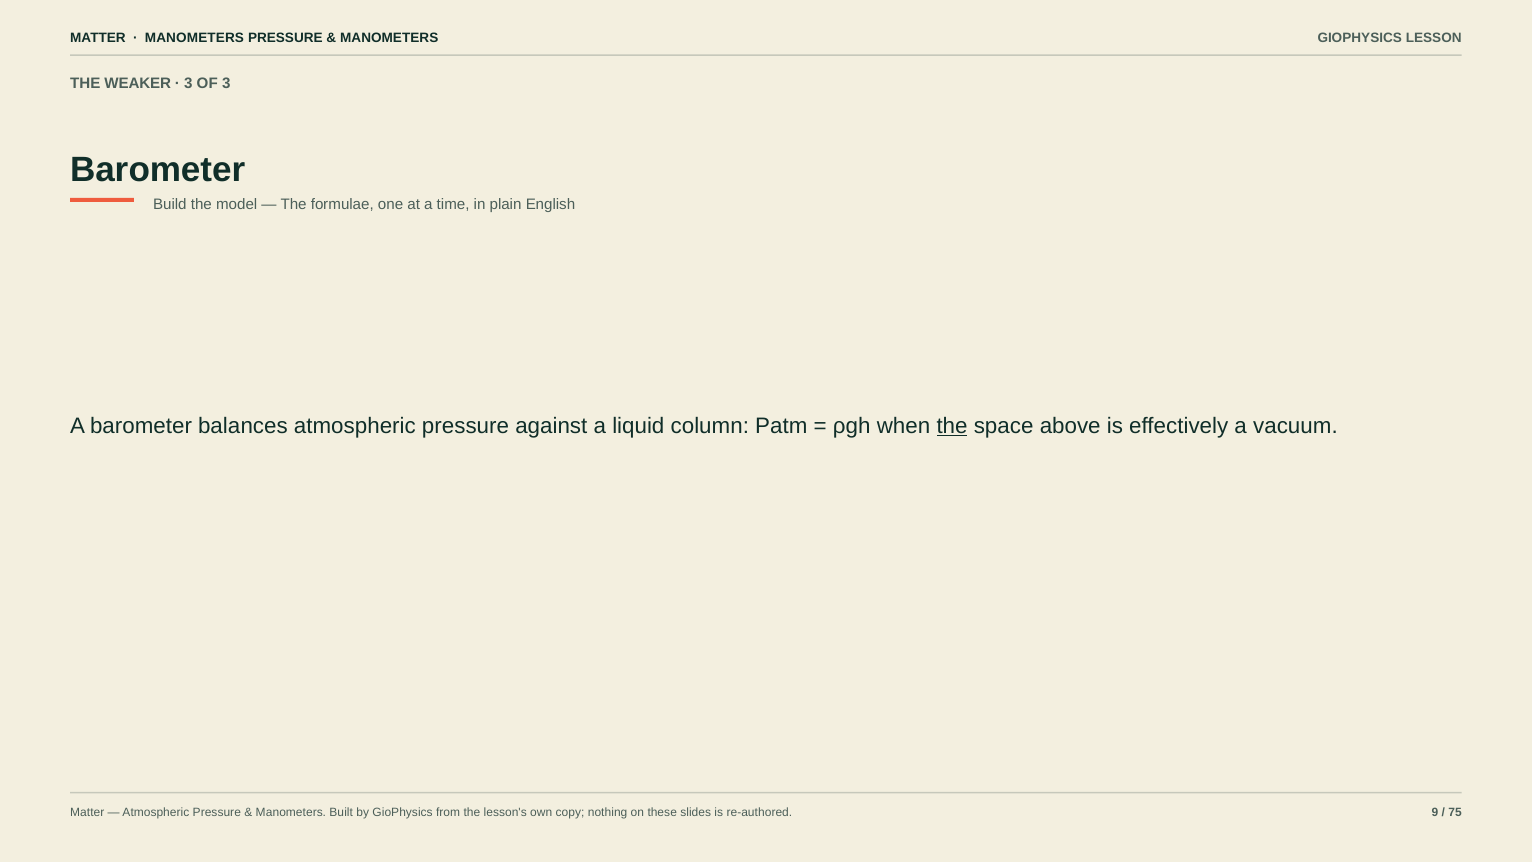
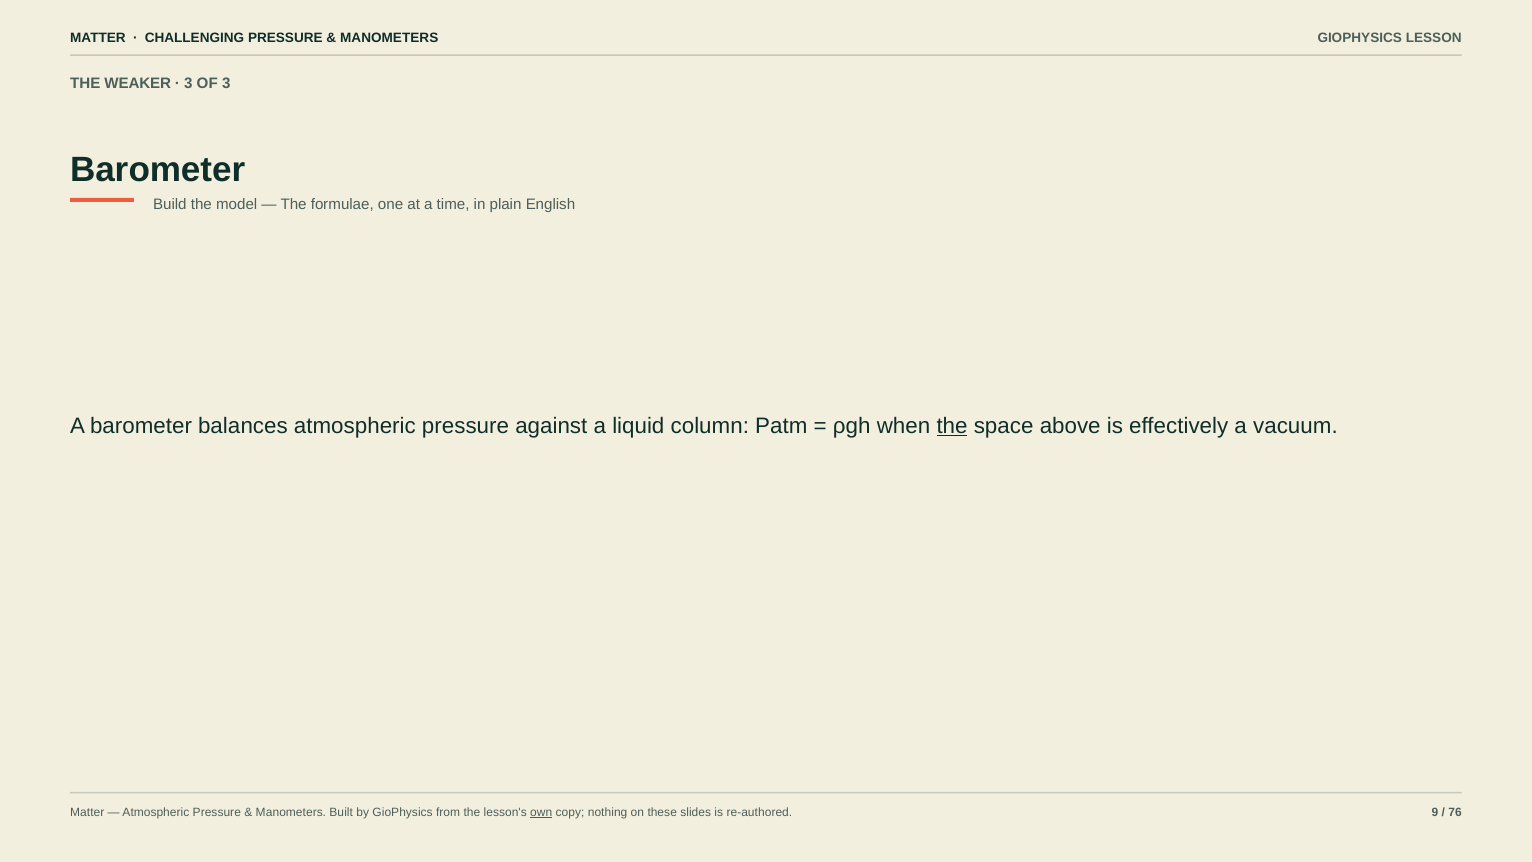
MANOMETERS: MANOMETERS -> CHALLENGING (195, 38)
own underline: none -> present (541, 812)
75: 75 -> 76 (1455, 812)
